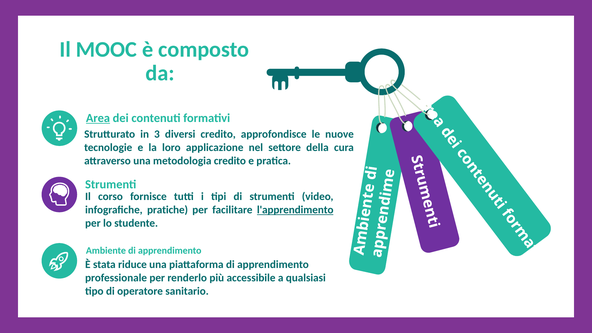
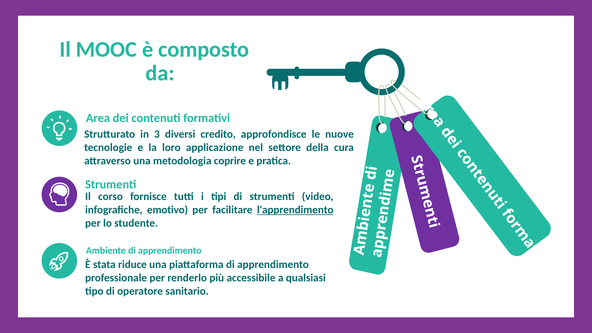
Area underline: present -> none (98, 118)
metodologia credito: credito -> coprire (230, 161)
pratiche: pratiche -> emotivo (168, 210)
